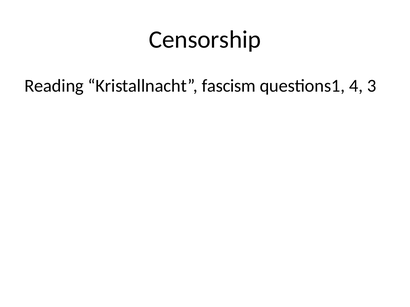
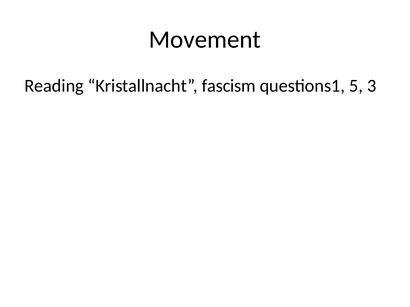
Censorship: Censorship -> Movement (205, 40)
4: 4 -> 5 (356, 86)
